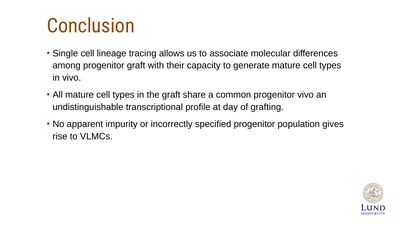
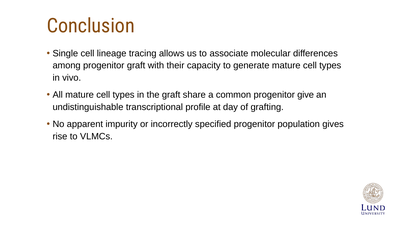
progenitor vivo: vivo -> give (306, 95)
